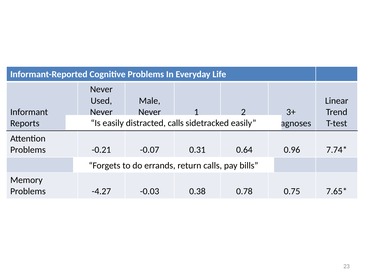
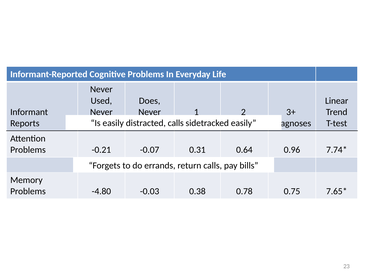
Male: Male -> Does (150, 101)
-4.27: -4.27 -> -4.80 (101, 191)
